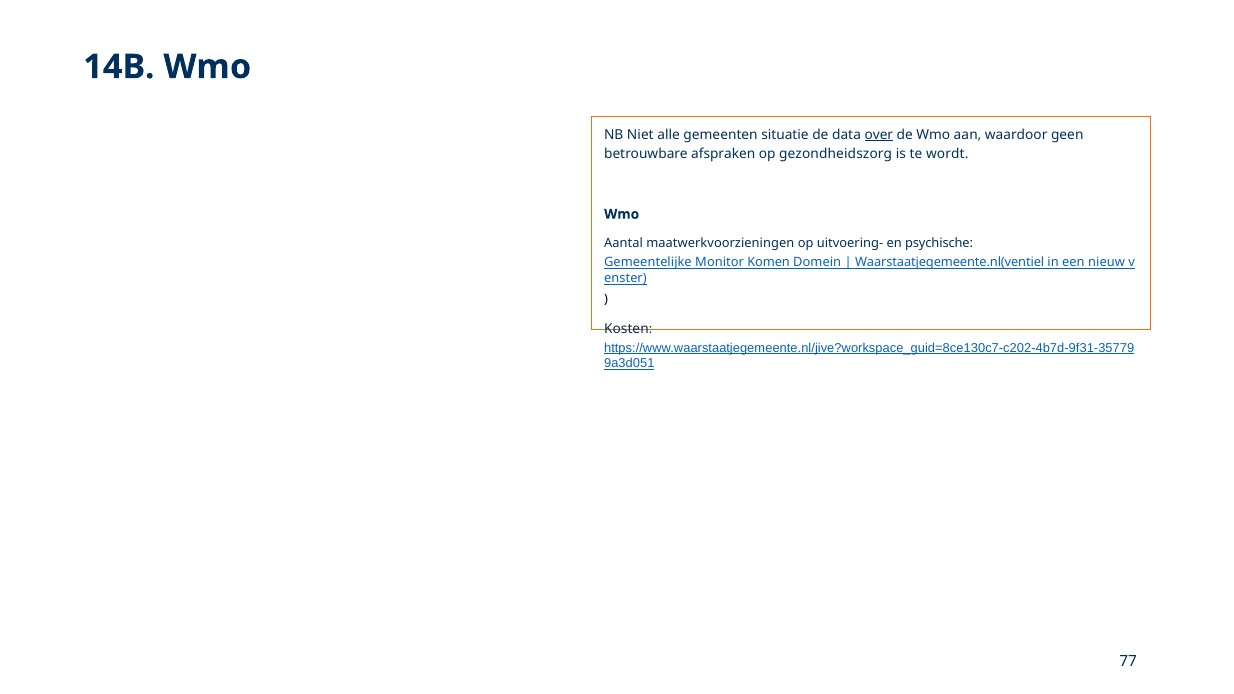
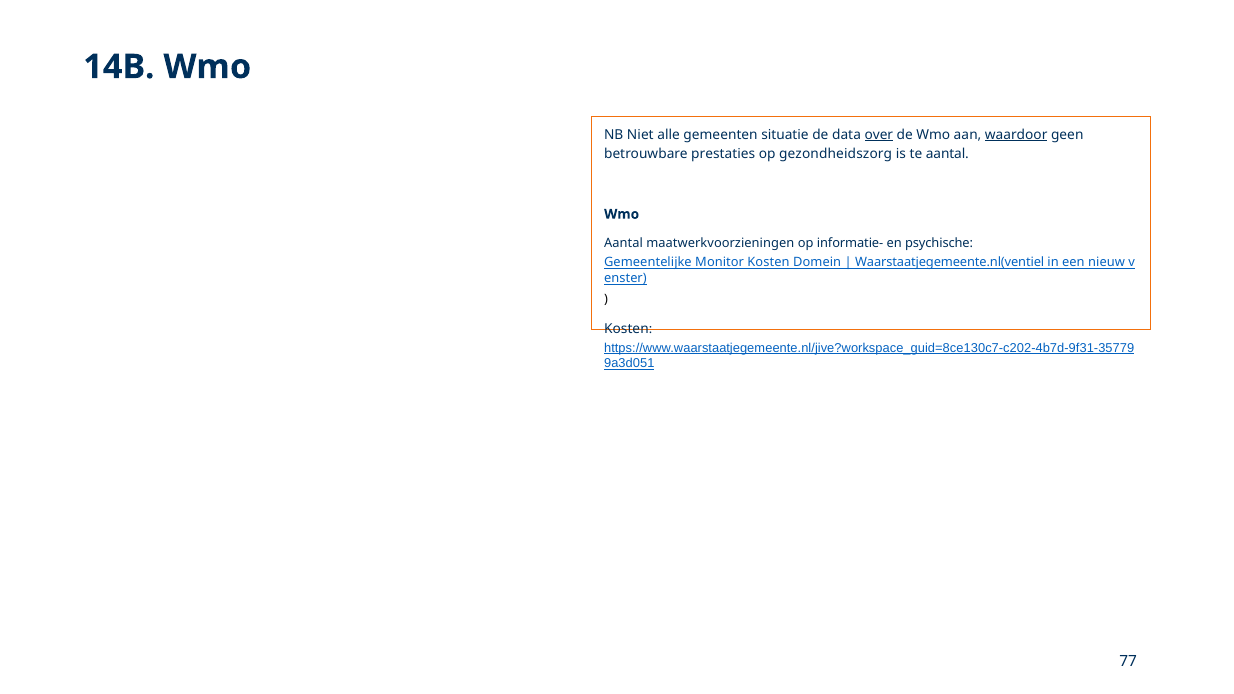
waardoor underline: none -> present (1016, 135)
afspraken: afspraken -> prestaties (723, 154)
te wordt: wordt -> aantal (947, 154)
uitvoering-: uitvoering- -> informatie- (850, 243)
Monitor Komen: Komen -> Kosten (768, 262)
